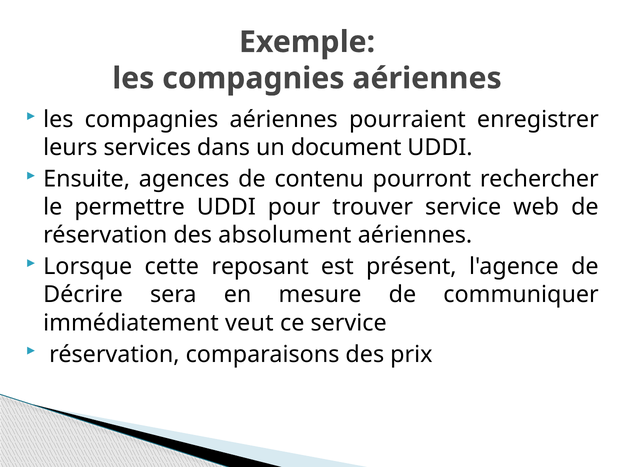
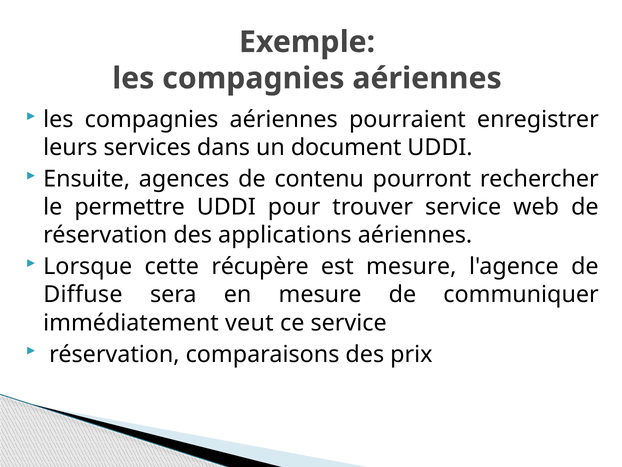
absolument: absolument -> applications (285, 235)
reposant: reposant -> récupère (260, 266)
est présent: présent -> mesure (411, 266)
Décrire: Décrire -> Diffuse (83, 294)
